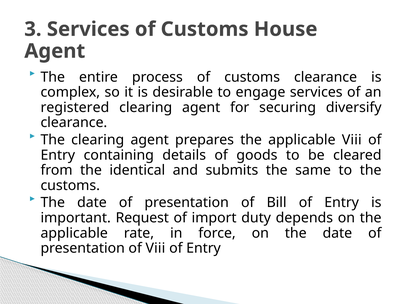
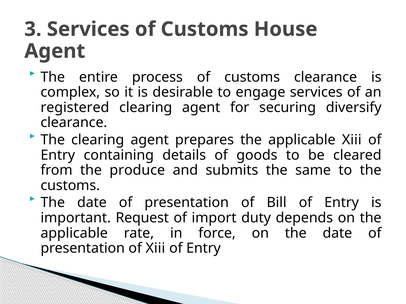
applicable Viii: Viii -> Xiii (352, 140)
identical: identical -> produce (137, 171)
of Viii: Viii -> Xiii (155, 249)
